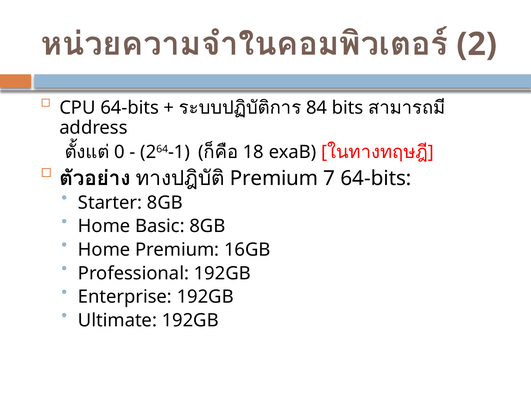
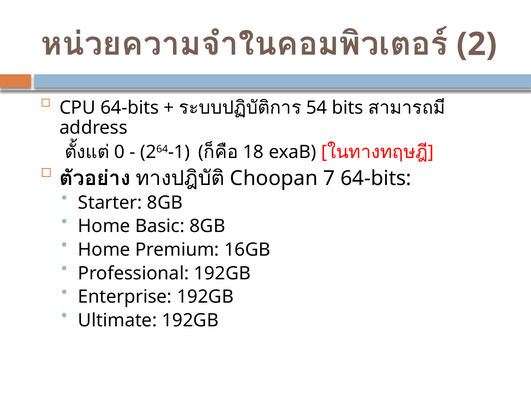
84: 84 -> 54 (317, 108)
Premium: Premium -> Choopan (274, 178)
